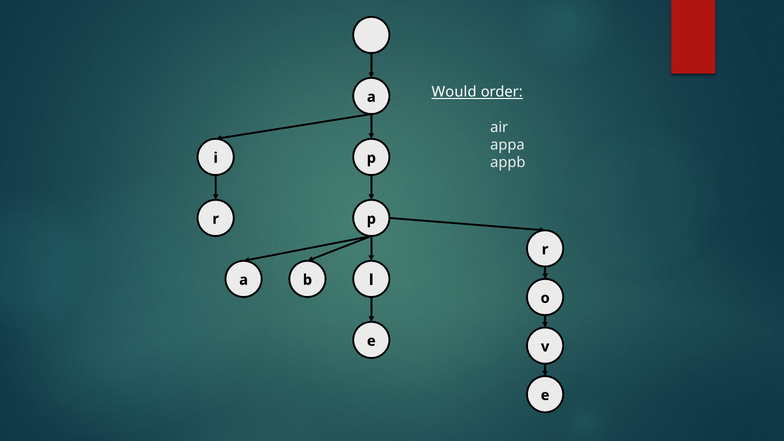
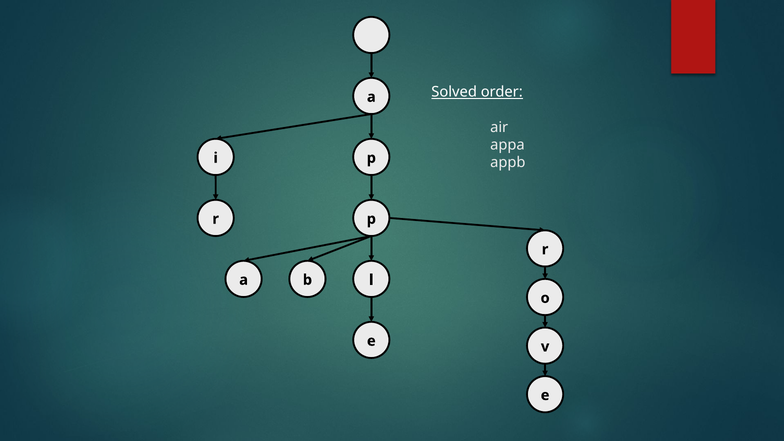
Would: Would -> Solved (454, 92)
